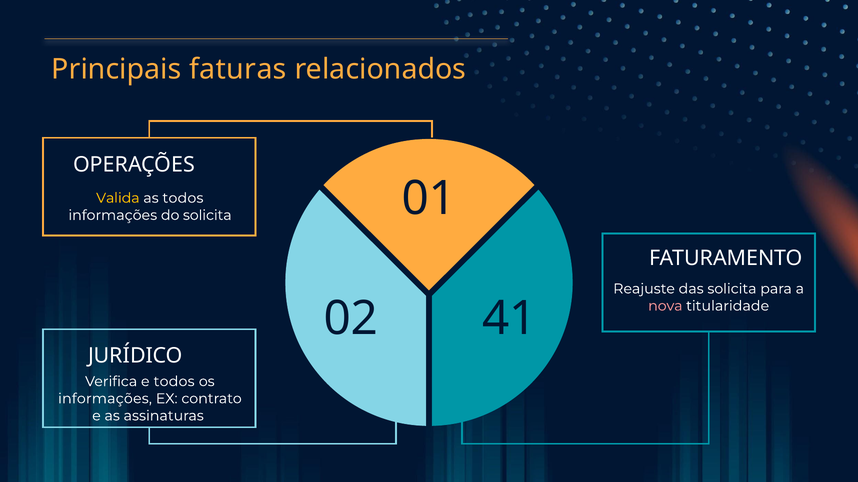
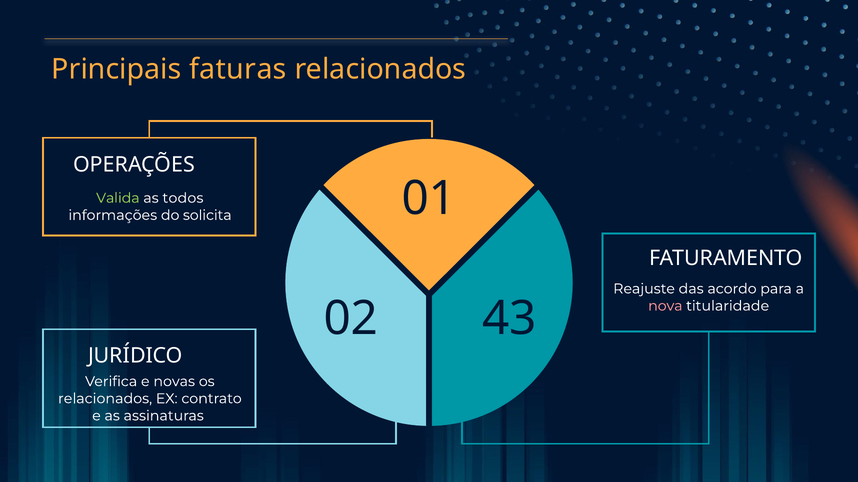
Valida colour: yellow -> light green (118, 198)
das solicita: solicita -> acordo (732, 289)
41: 41 -> 43 (509, 319)
e todos: todos -> novas (174, 382)
informações: informações -> relacionados (105, 399)
